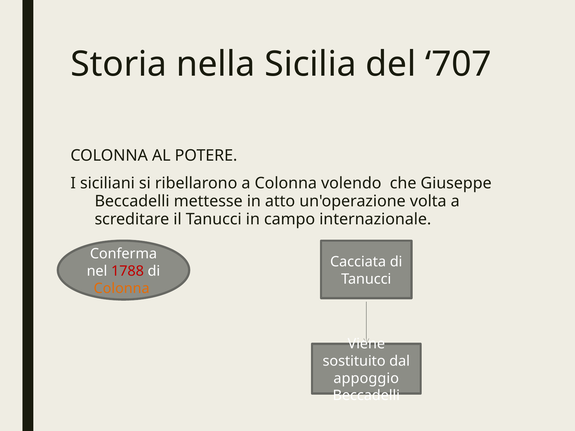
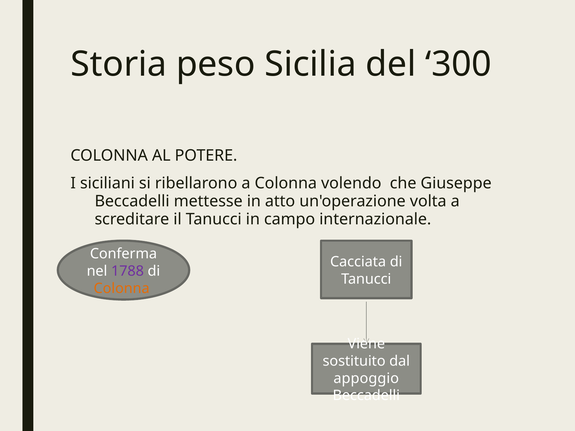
nella: nella -> peso (216, 64)
707: 707 -> 300 (458, 64)
1788 colour: red -> purple (127, 271)
